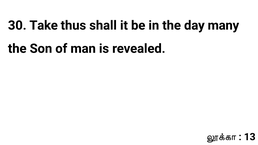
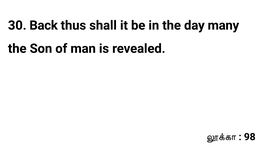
Take: Take -> Back (44, 25)
13: 13 -> 98 (250, 137)
